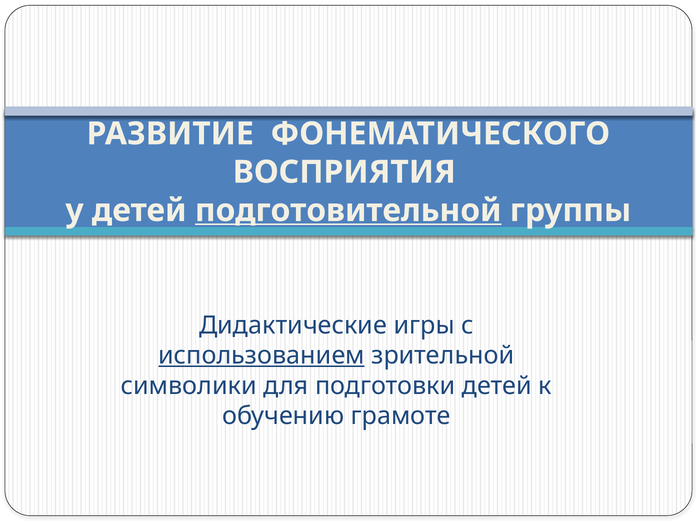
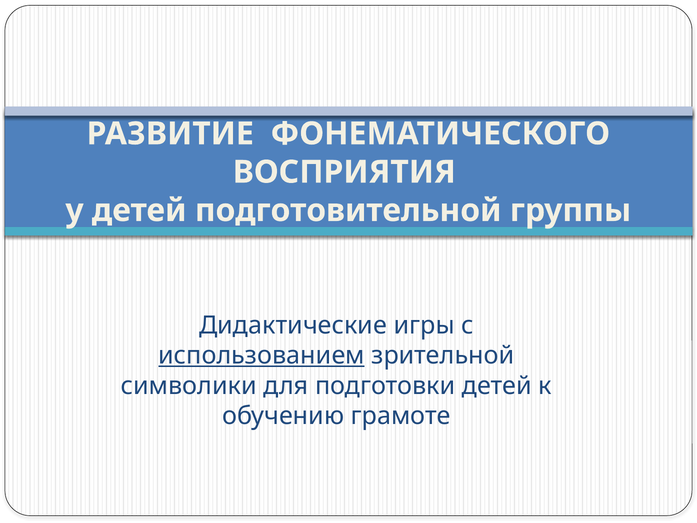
подготовительной underline: present -> none (348, 210)
